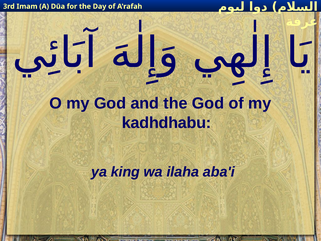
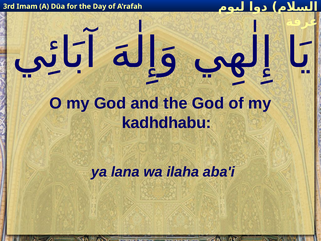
king: king -> lana (125, 172)
